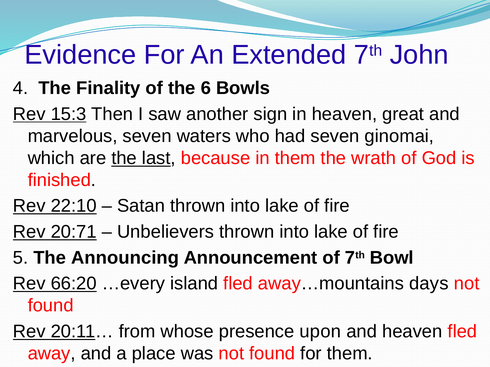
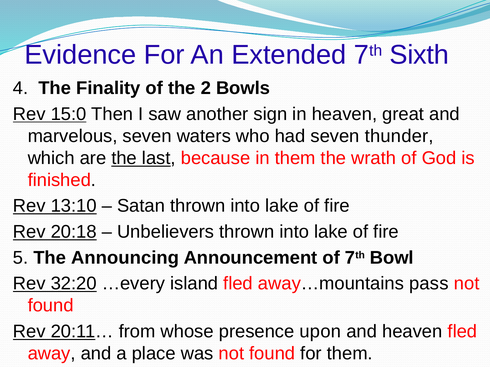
John: John -> Sixth (419, 55)
6: 6 -> 2 (206, 88)
15:3: 15:3 -> 15:0 (69, 114)
ginomai: ginomai -> thunder (399, 136)
22:10: 22:10 -> 13:10 (74, 206)
20:71: 20:71 -> 20:18 (74, 232)
66:20: 66:20 -> 32:20 (74, 284)
days: days -> pass (429, 284)
